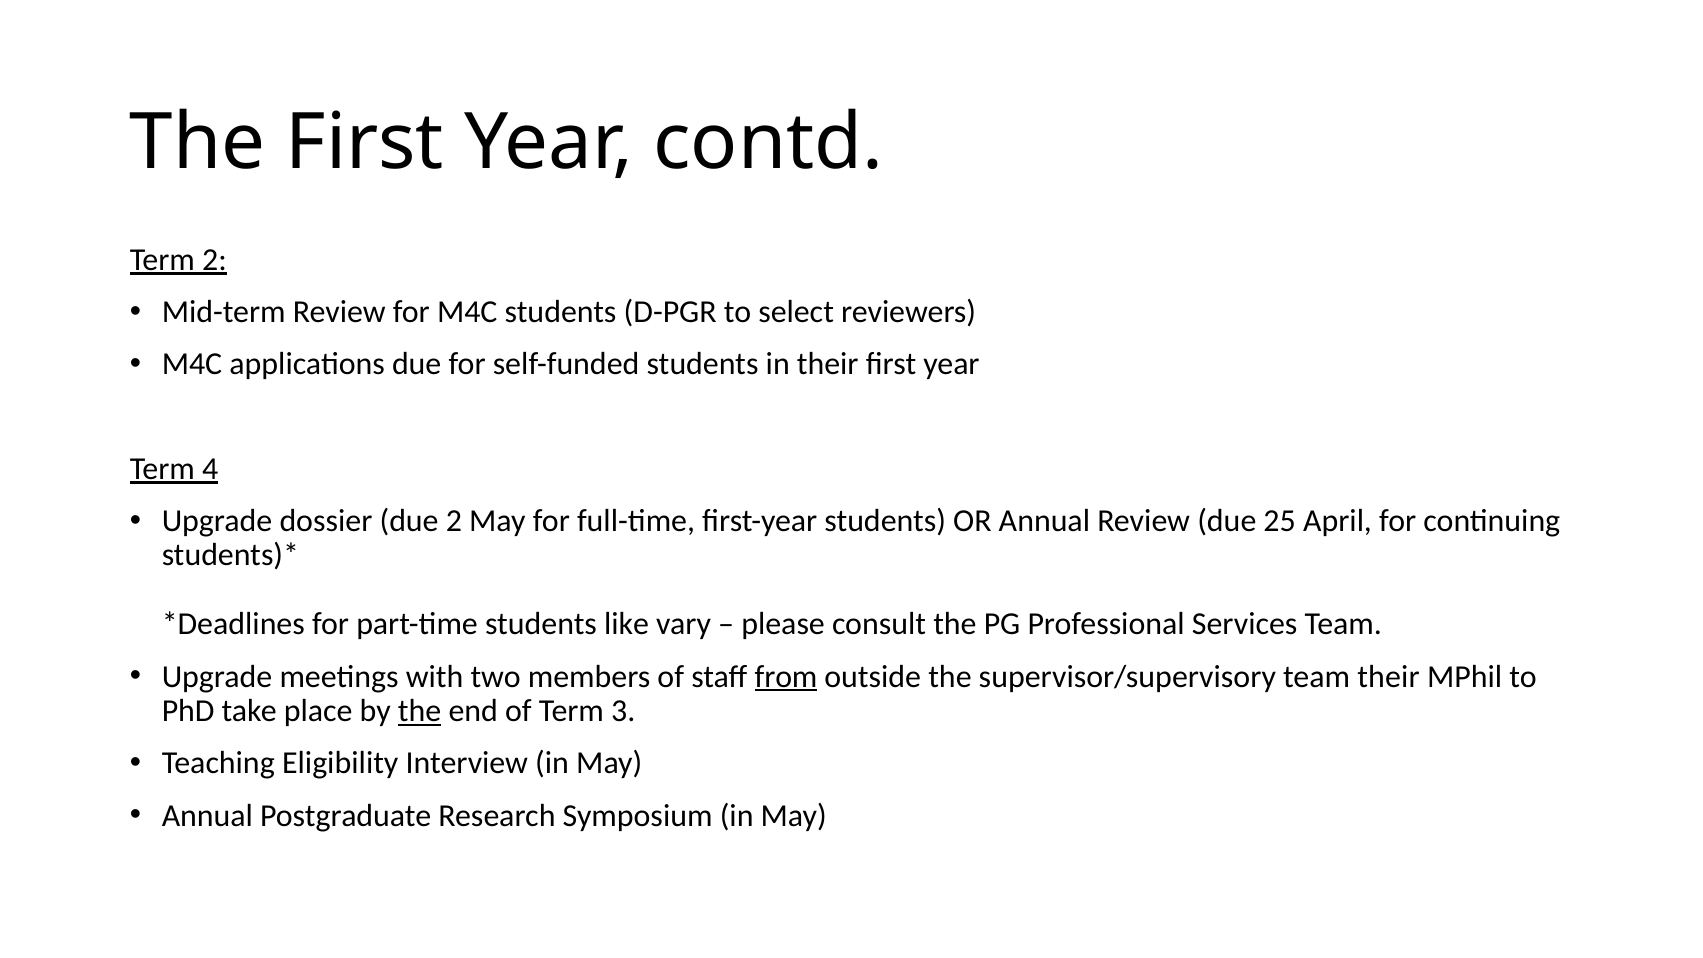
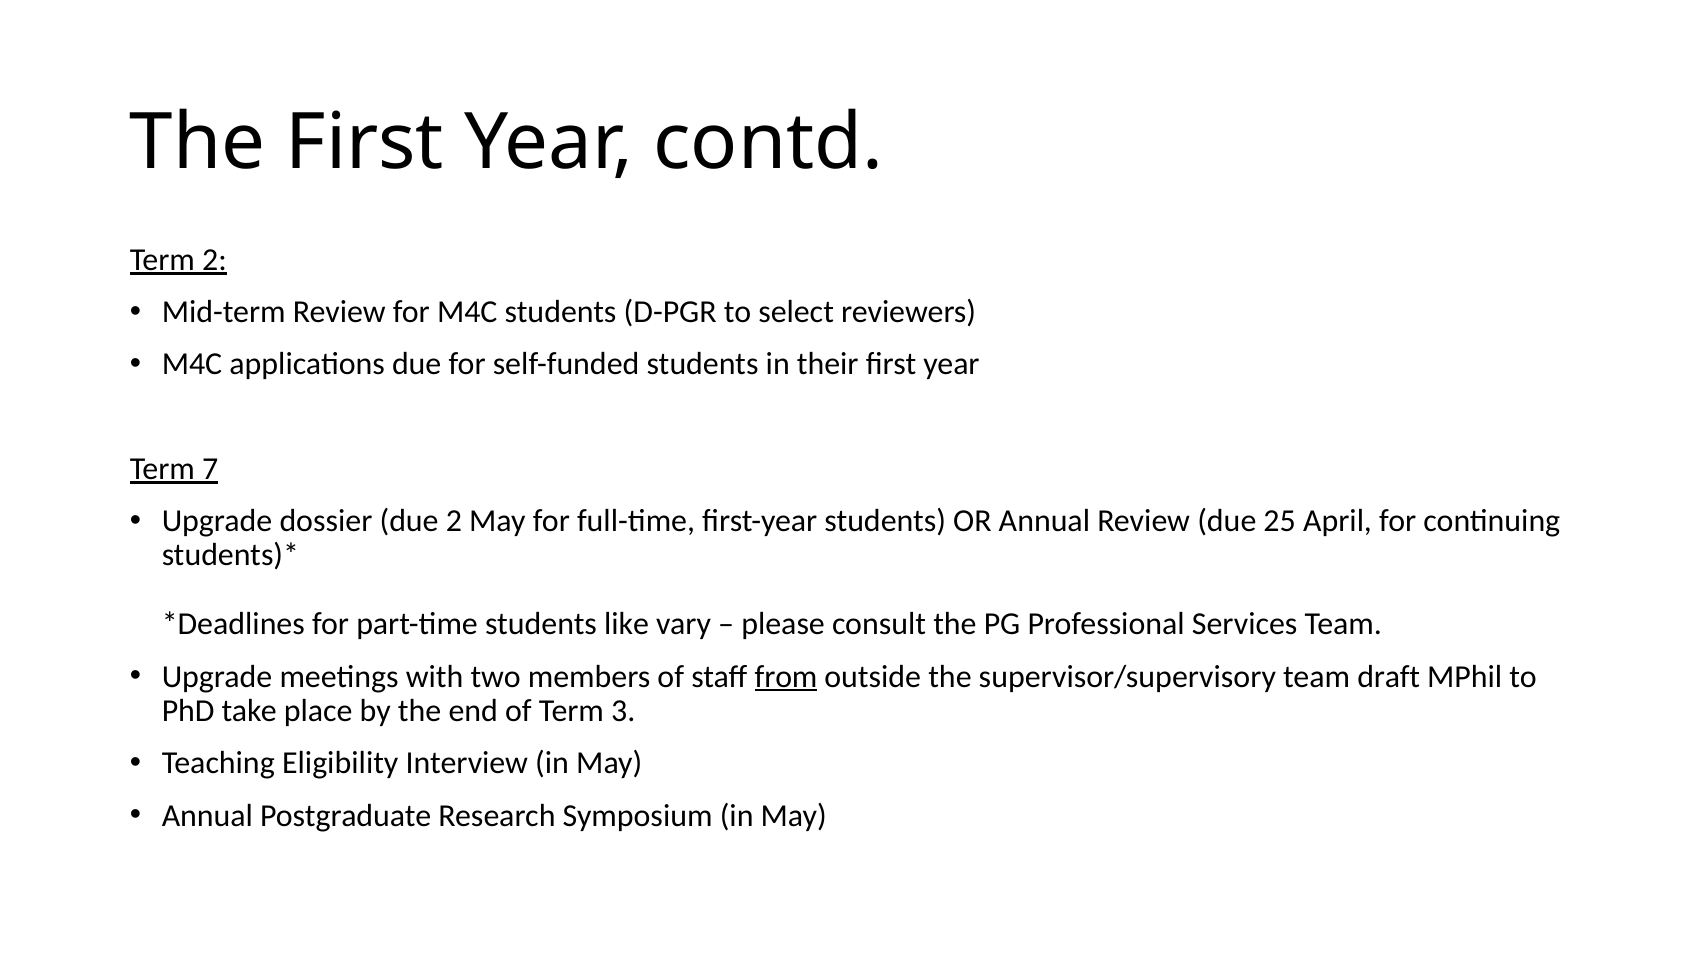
4: 4 -> 7 (210, 469)
team their: their -> draft (1389, 677)
the underline: present -> none (420, 711)
